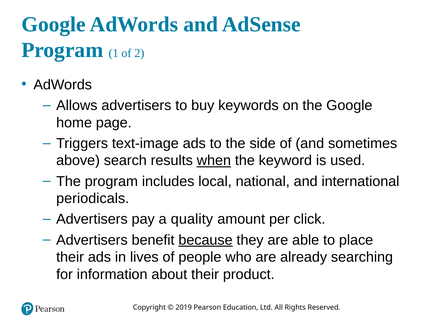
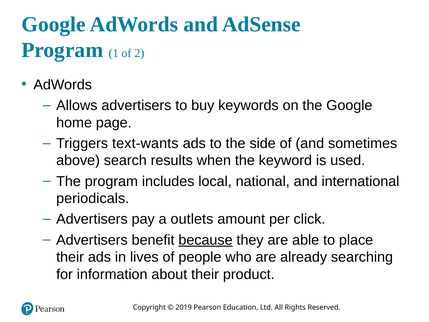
text-image: text-image -> text-wants (145, 143)
when underline: present -> none (214, 160)
quality: quality -> outlets (192, 219)
